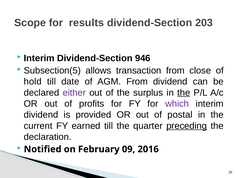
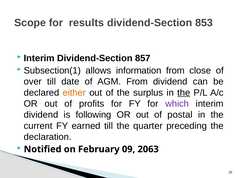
203: 203 -> 853 (204, 23)
946: 946 -> 857 (143, 58)
Subsection(5: Subsection(5 -> Subsection(1 (52, 71)
transaction: transaction -> information (139, 71)
hold: hold -> over (33, 82)
either colour: purple -> orange (74, 93)
provided: provided -> following (94, 115)
preceding underline: present -> none (187, 126)
2016: 2016 -> 2063 (148, 150)
